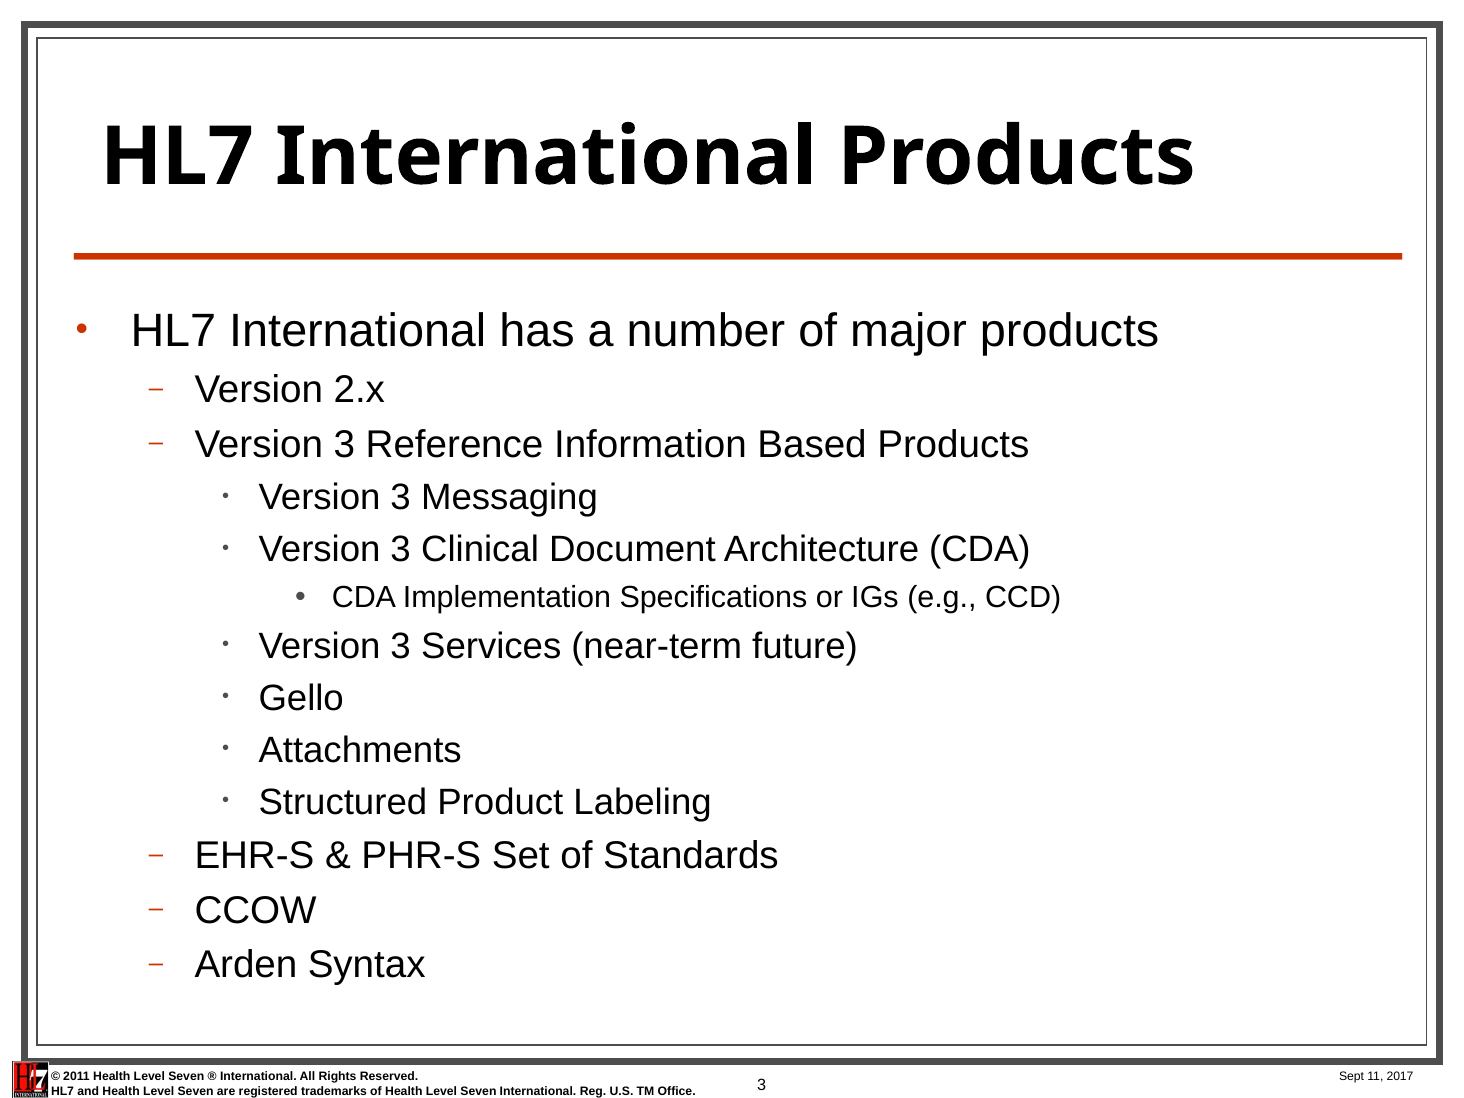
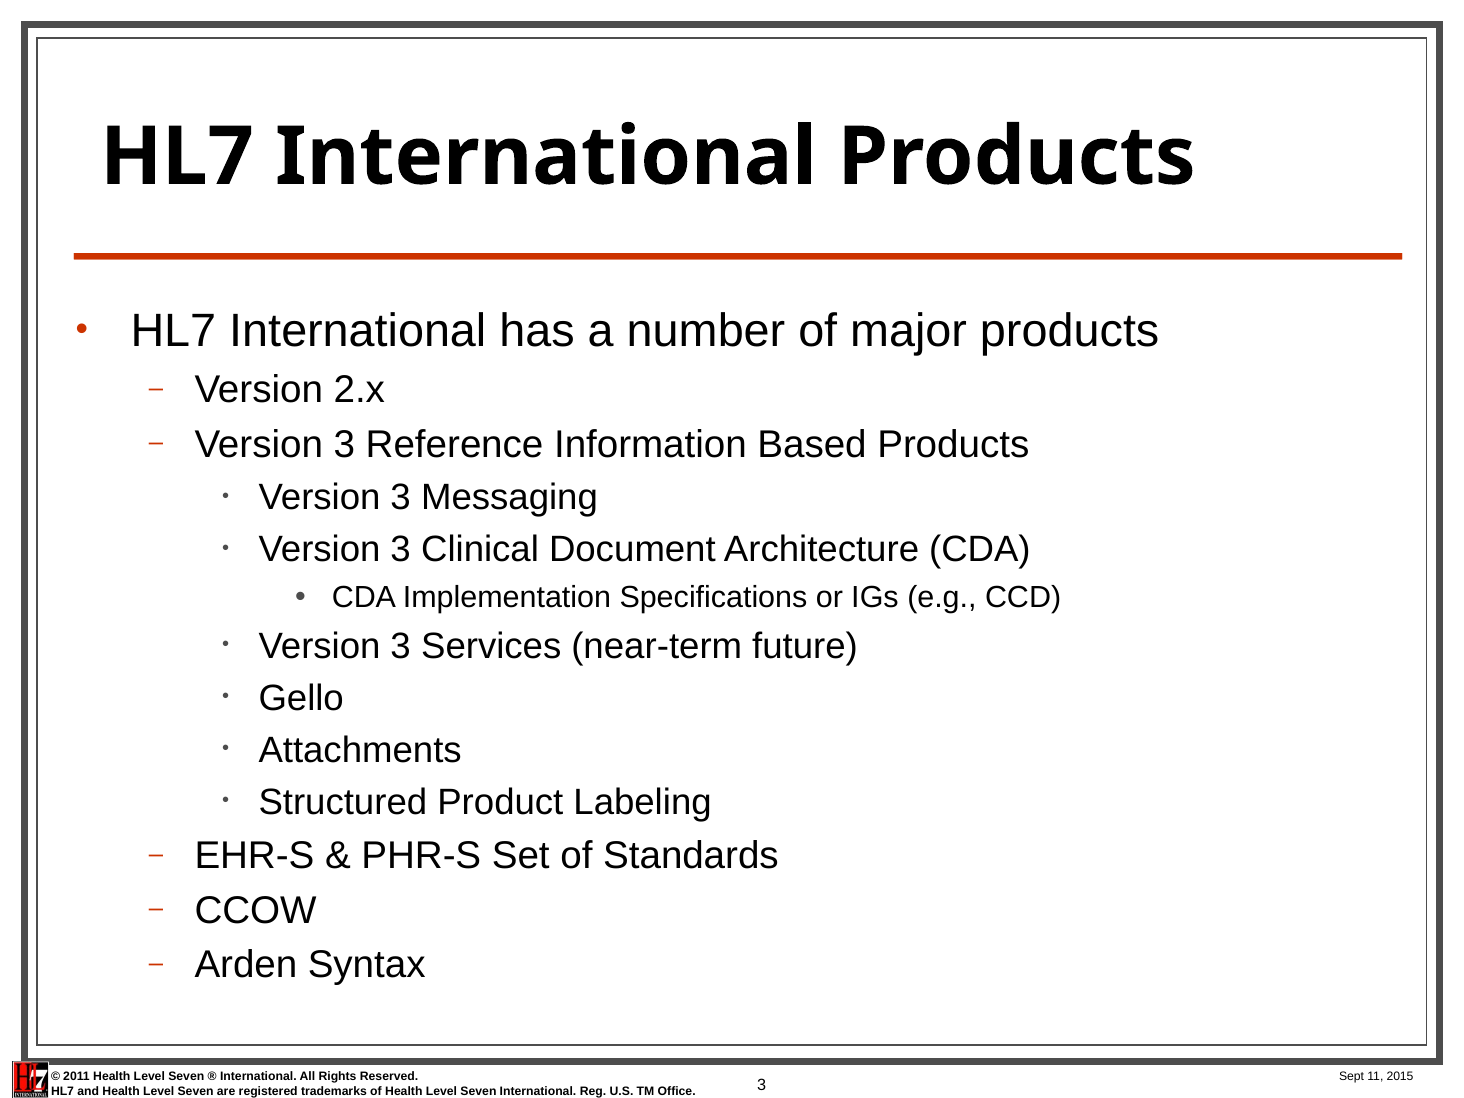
2017: 2017 -> 2015 (1400, 1077)
